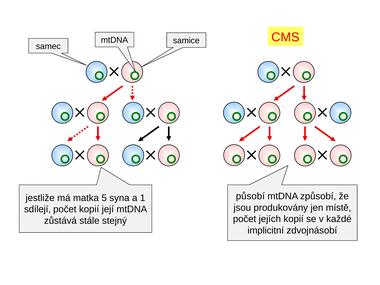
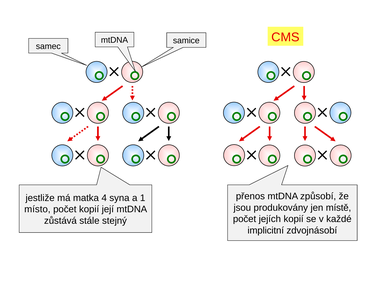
působí: působí -> přenos (250, 196)
5: 5 -> 4 (104, 198)
sdílejí: sdílejí -> místo (37, 209)
